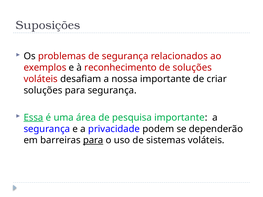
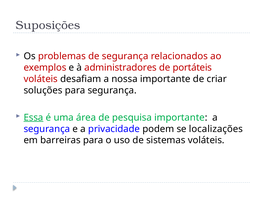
reconhecimento: reconhecimento -> administradores (121, 68)
de soluções: soluções -> portáteis (192, 68)
dependerão: dependerão -> localizações (216, 129)
para underline: present -> none (93, 140)
